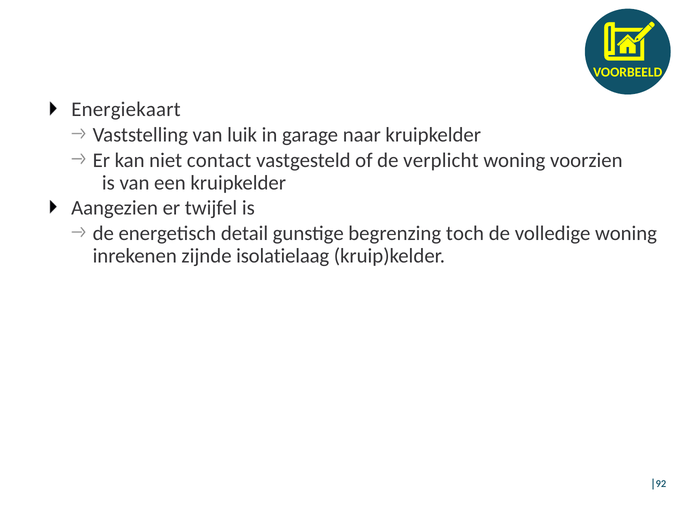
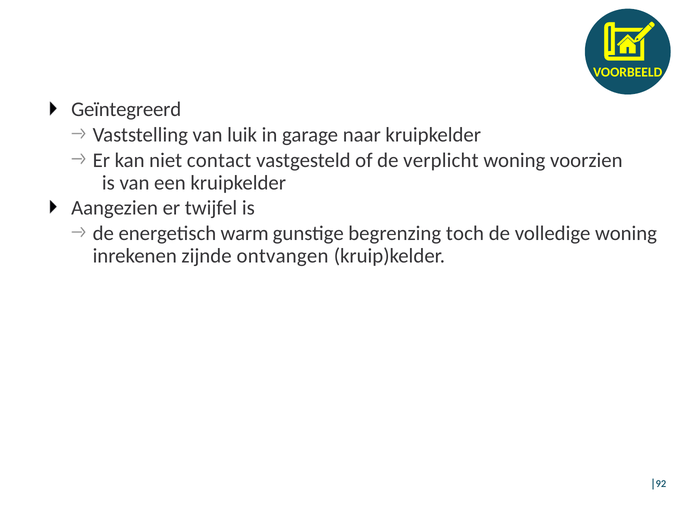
Energiekaart: Energiekaart -> Geïntegreerd (126, 110)
detail: detail -> warm (245, 233)
isolatielaag: isolatielaag -> ontvangen (283, 256)
